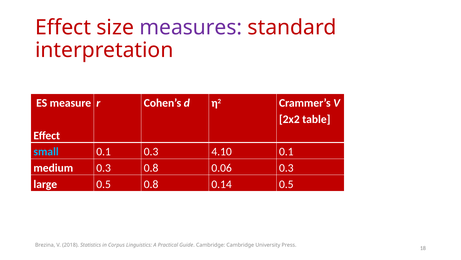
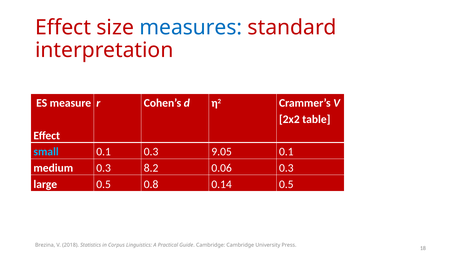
measures colour: purple -> blue (191, 27)
4.10: 4.10 -> 9.05 (222, 151)
0.3 0.8: 0.8 -> 8.2 (151, 168)
